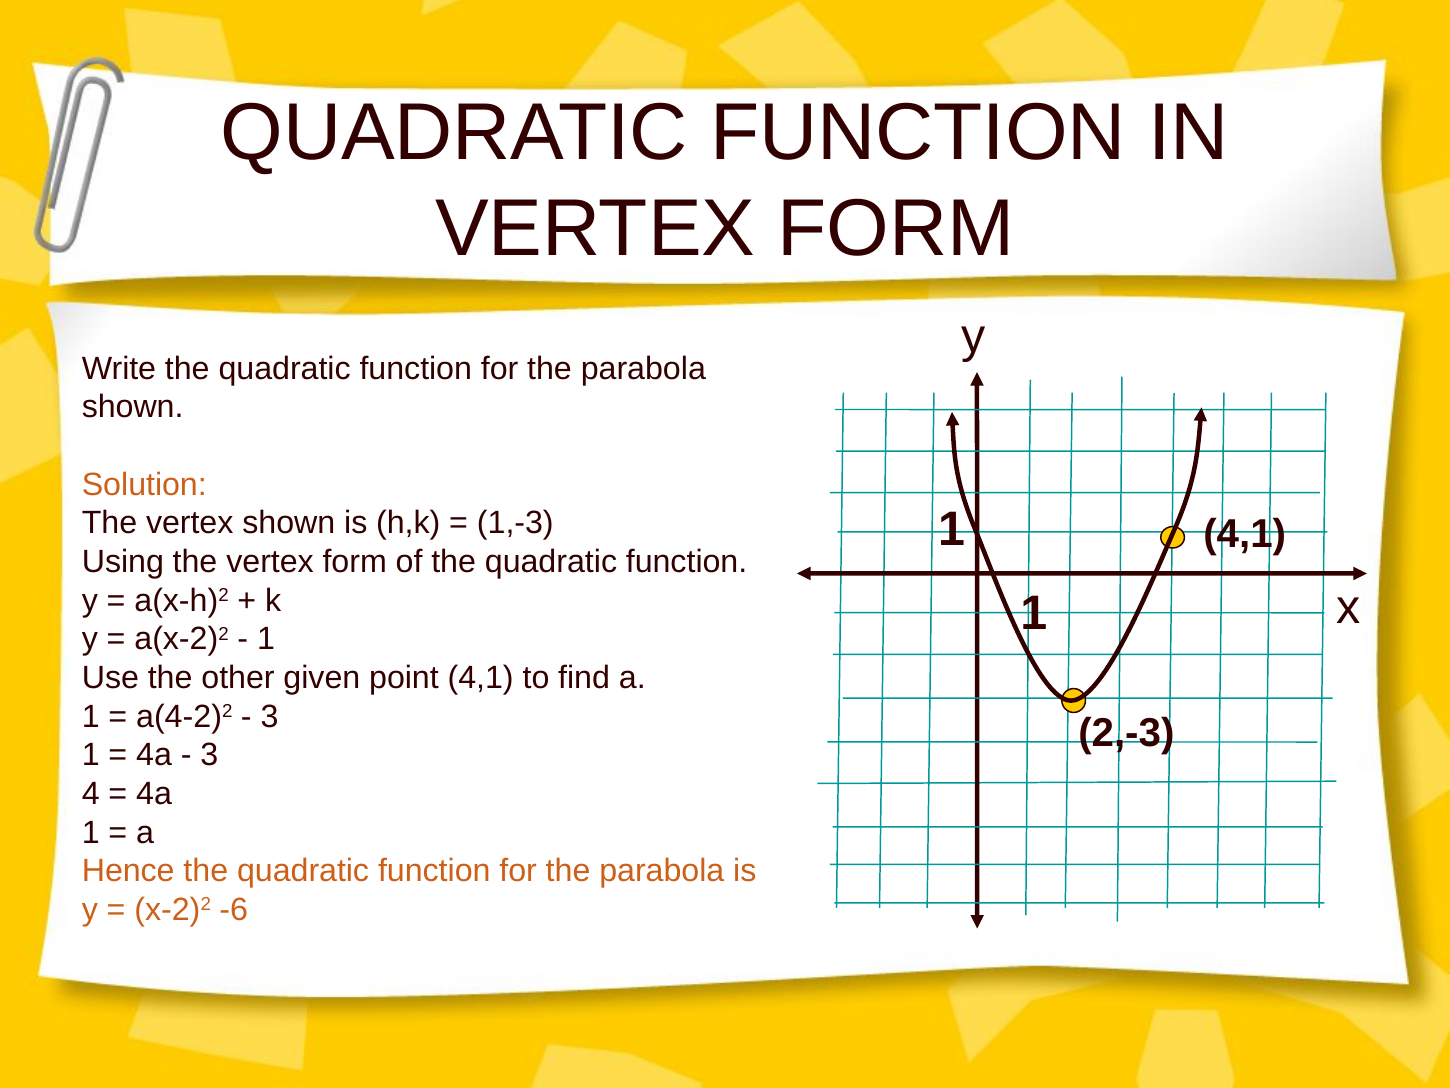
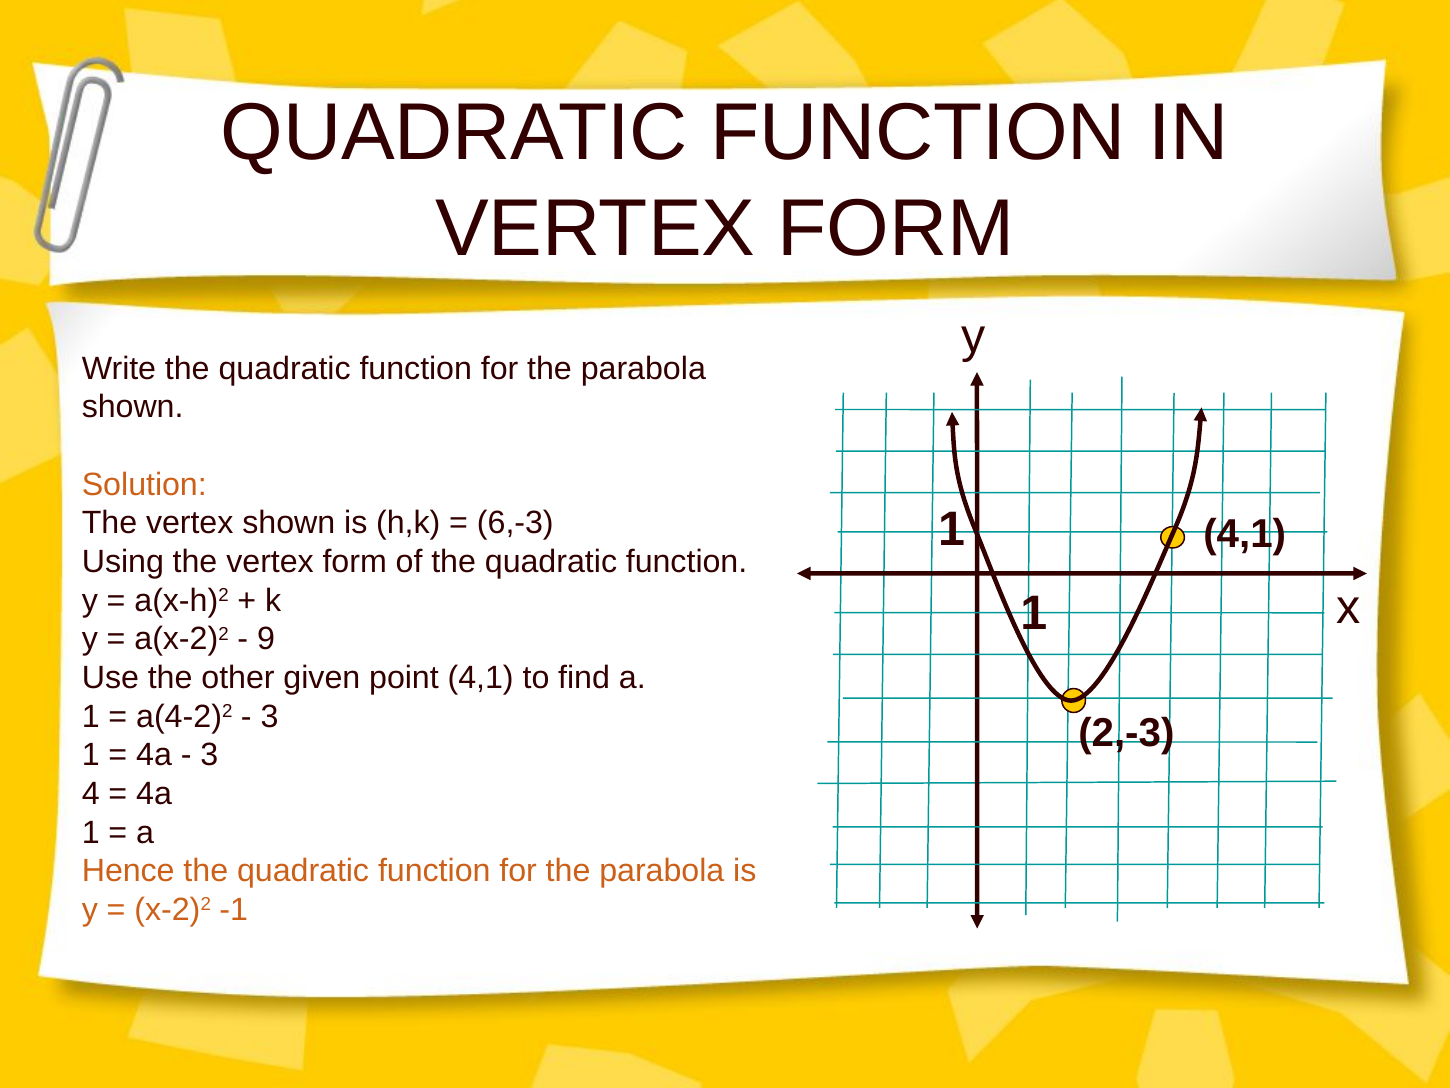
1,-3: 1,-3 -> 6,-3 (515, 523)
1: 1 -> 9 (266, 639)
-6: -6 -> -1 (234, 909)
